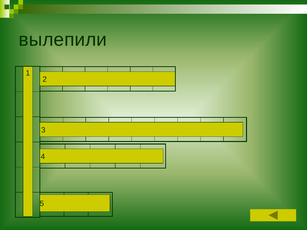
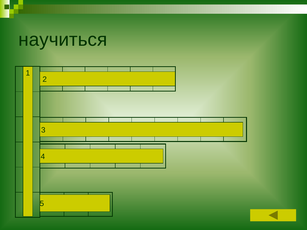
вылепили: вылепили -> научиться (63, 40)
